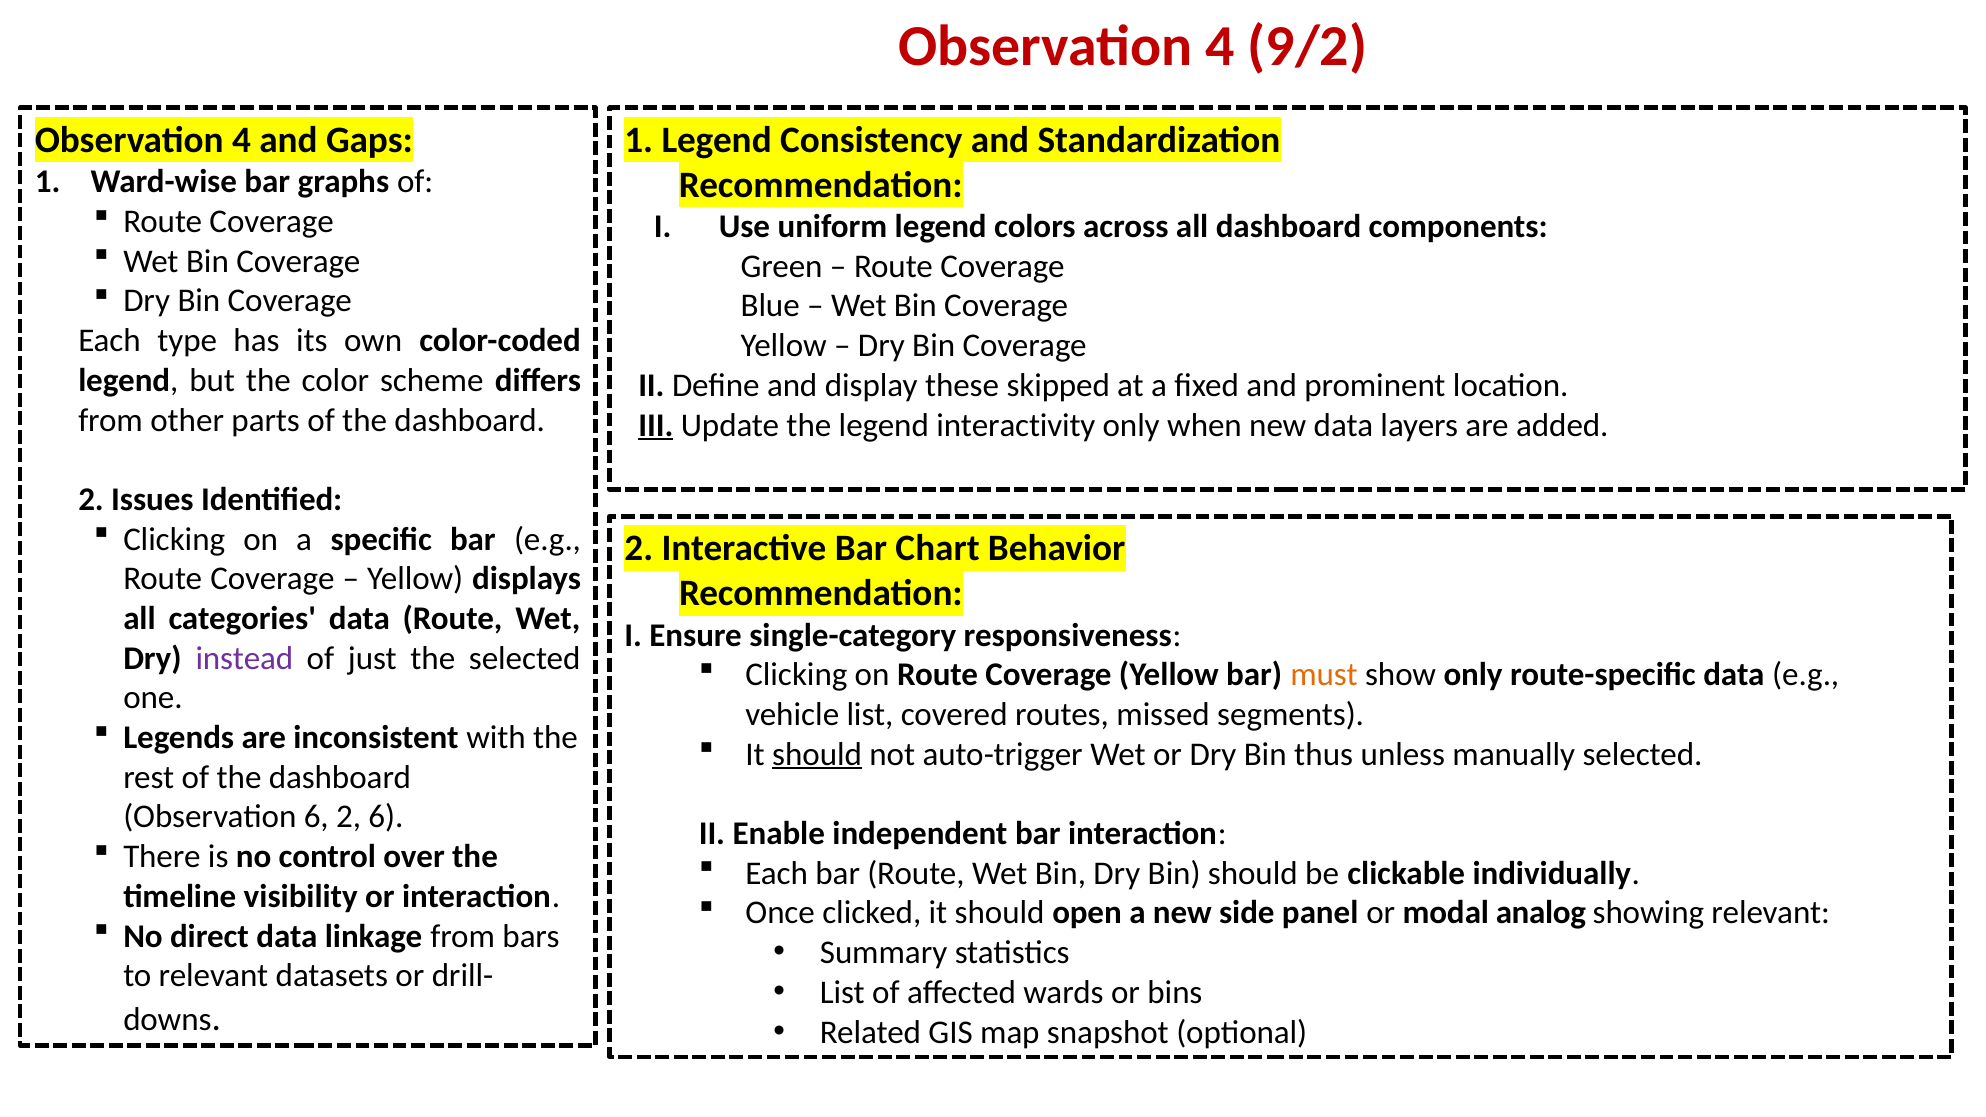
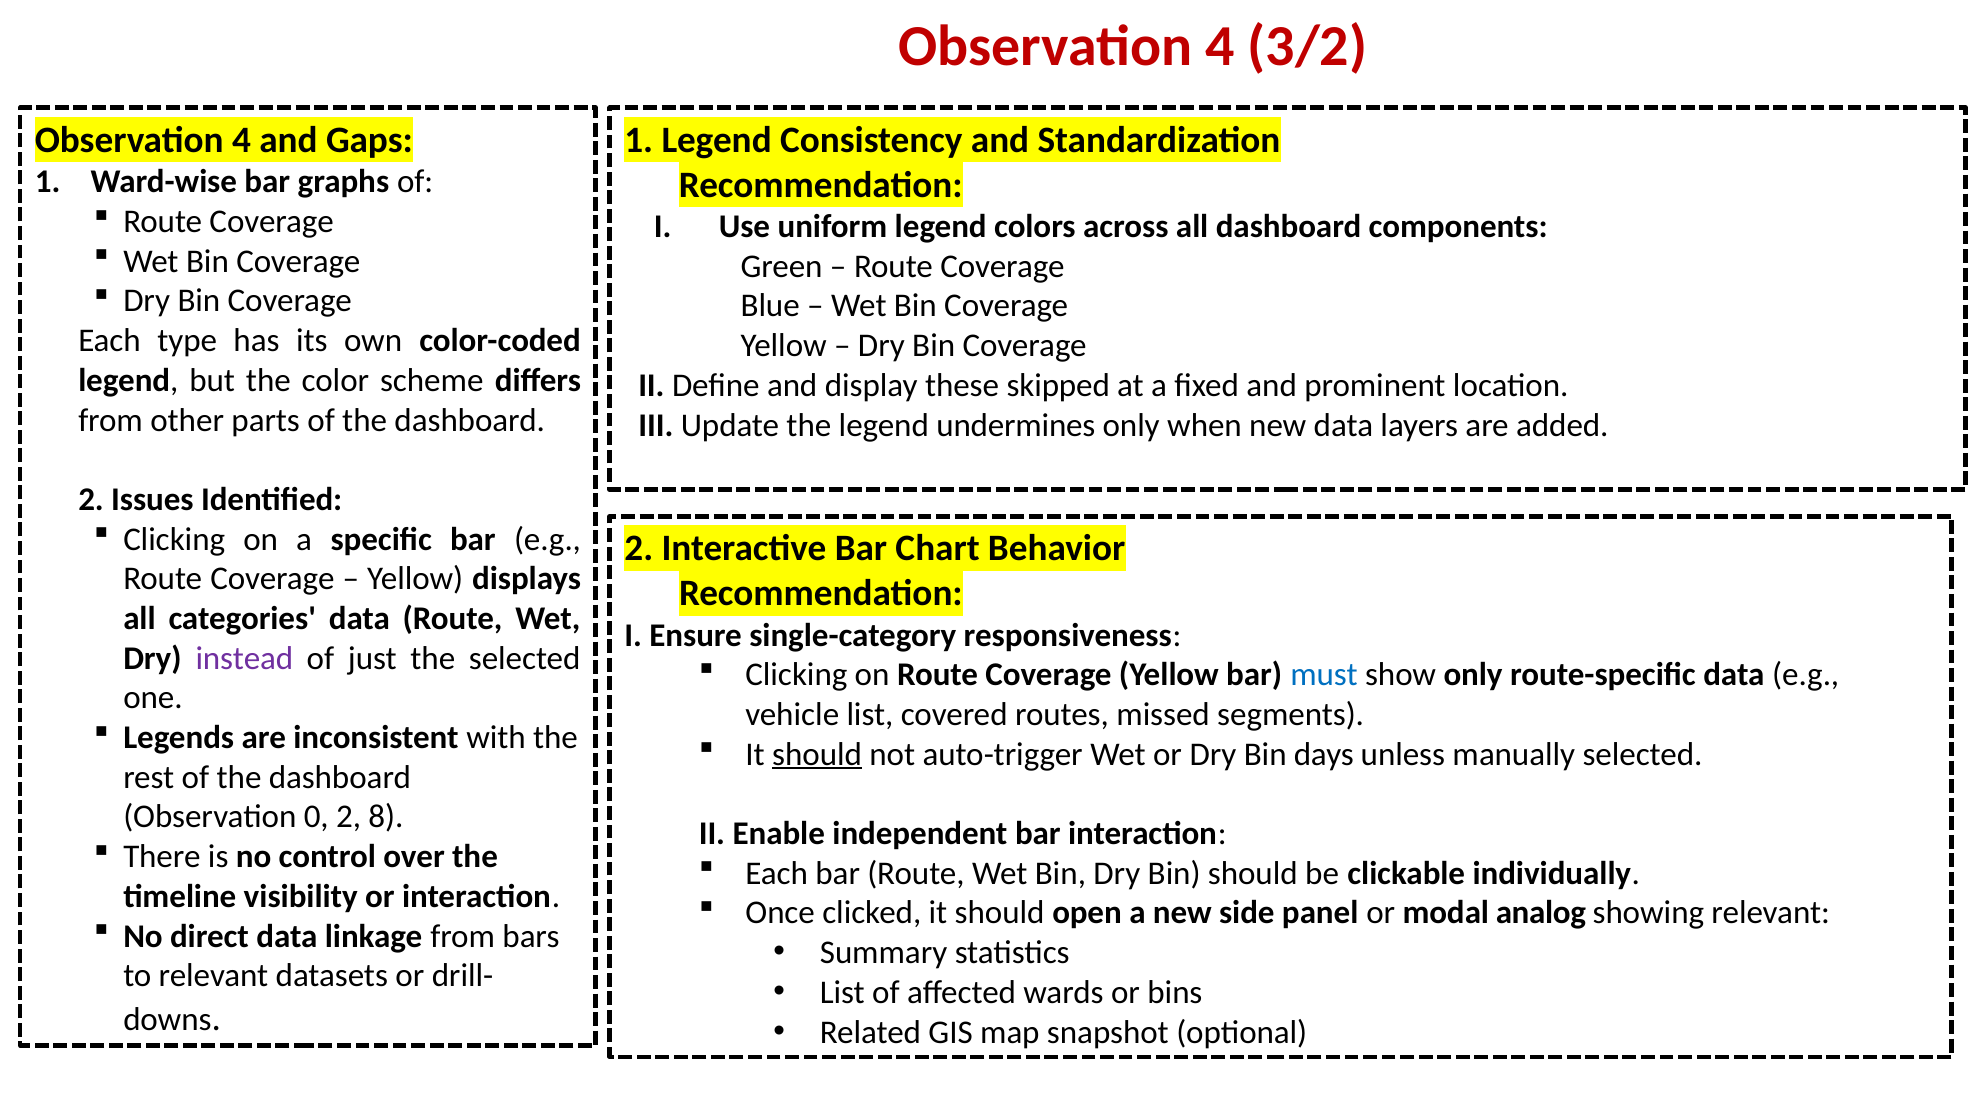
9/2: 9/2 -> 3/2 (1308, 46)
III underline: present -> none (656, 425)
interactivity: interactivity -> undermines (1016, 425)
must colour: orange -> blue (1324, 675)
thus: thus -> days (1324, 754)
Observation 6: 6 -> 0 (316, 817)
2 6: 6 -> 8 (386, 817)
